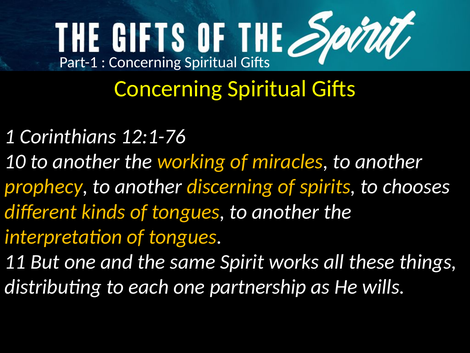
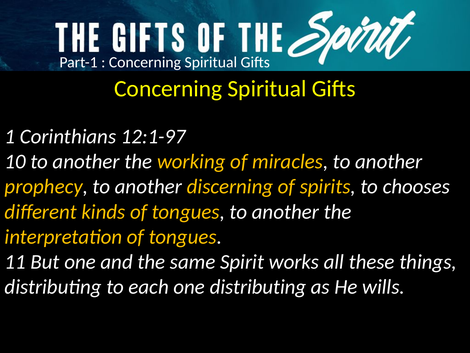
12:1-76: 12:1-76 -> 12:1-97 (153, 136)
one partnership: partnership -> distributing (258, 287)
